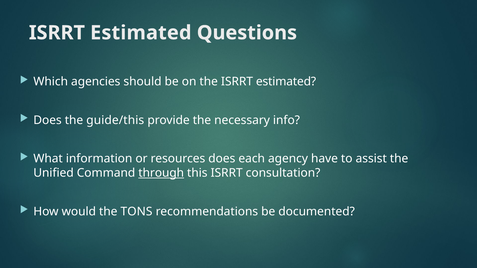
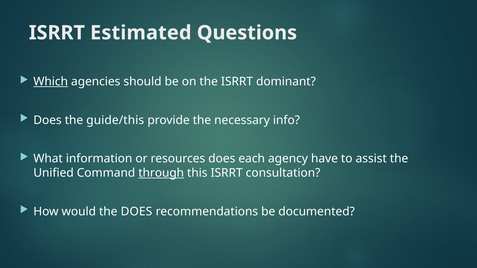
Which underline: none -> present (51, 82)
the ISRRT estimated: estimated -> dominant (286, 82)
the TONS: TONS -> DOES (137, 212)
